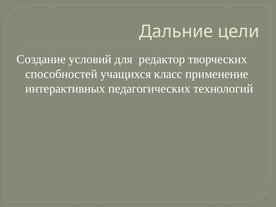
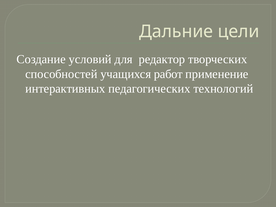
класс: класс -> работ (168, 74)
